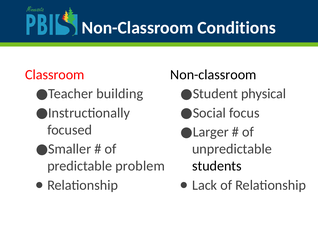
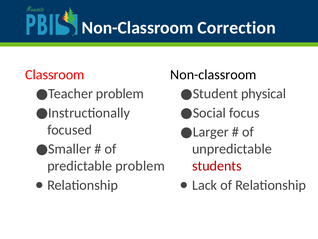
Conditions: Conditions -> Correction (237, 28)
building: building -> problem (120, 94)
students colour: black -> red (217, 166)
